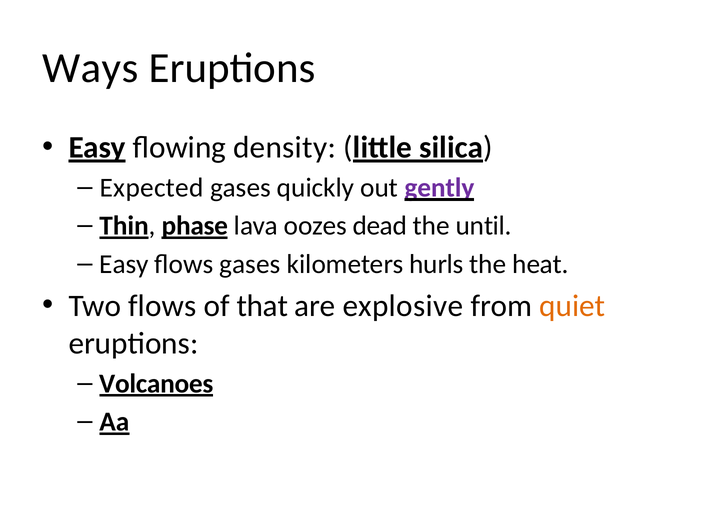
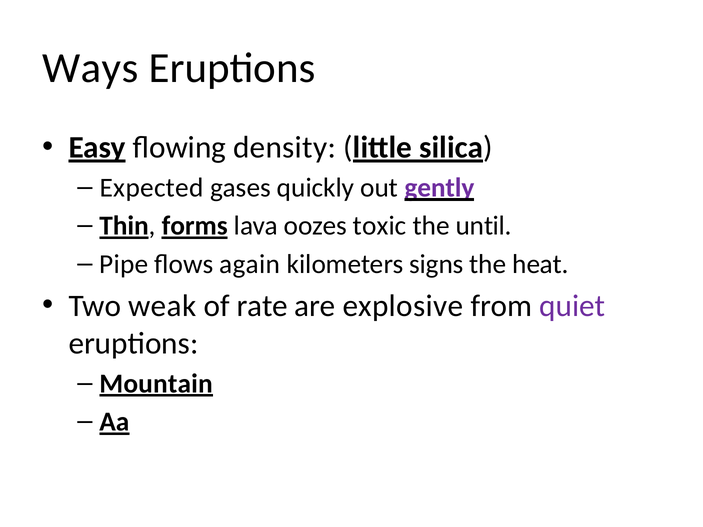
phase: phase -> forms (195, 226)
dead: dead -> toxic (380, 226)
Easy: Easy -> Pipe (124, 264)
flows gases: gases -> again (250, 264)
hurls: hurls -> signs (436, 264)
Two flows: flows -> weak (162, 306)
that: that -> rate (262, 306)
quiet colour: orange -> purple (572, 306)
Volcanoes: Volcanoes -> Mountain (156, 384)
